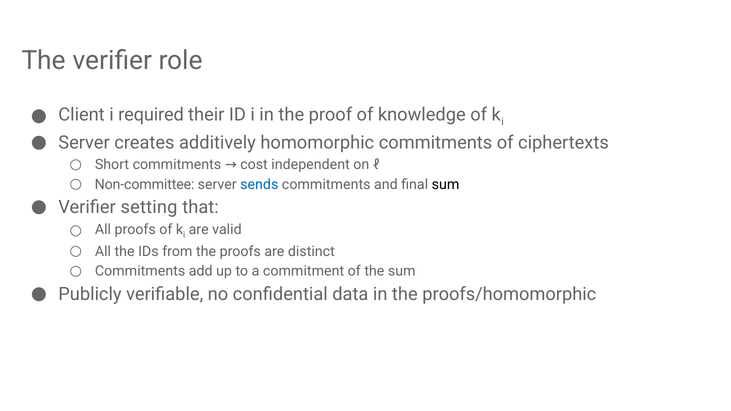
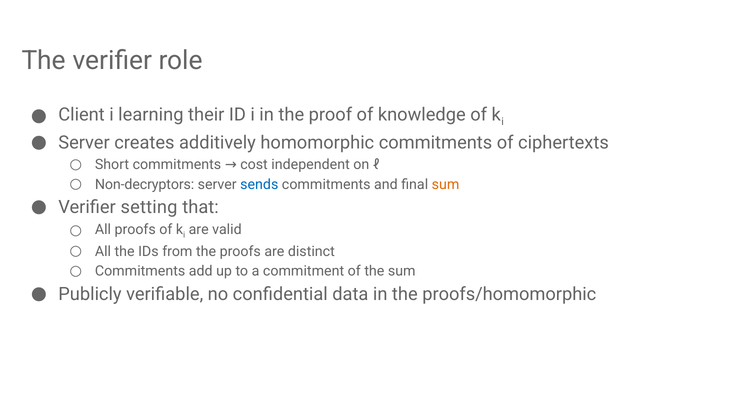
required: required -> learning (151, 115)
Non-committee: Non-committee -> Non-decryptors (145, 184)
sum colour: black -> orange (446, 184)
